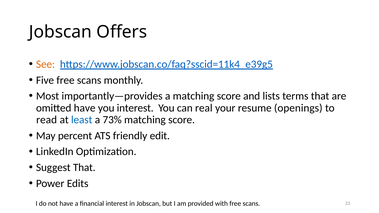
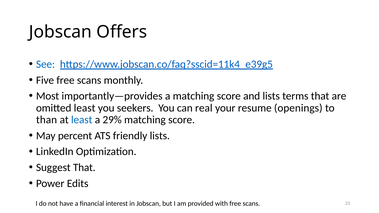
See colour: orange -> blue (45, 64)
omitted have: have -> least (85, 108)
you interest: interest -> seekers (135, 108)
read: read -> than (47, 120)
73%: 73% -> 29% (112, 120)
friendly edit: edit -> lists (160, 136)
